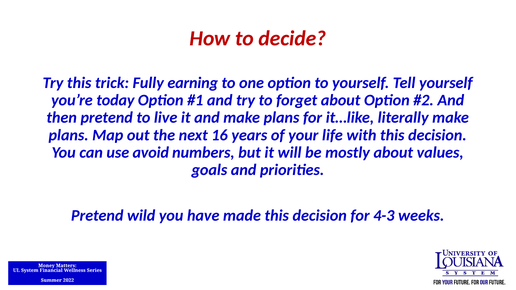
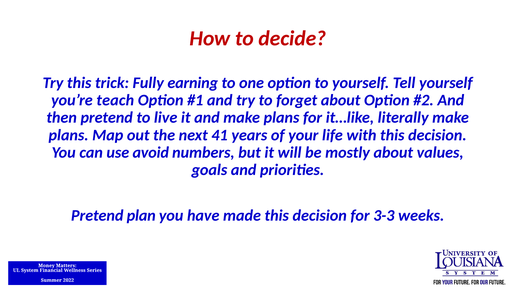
today: today -> teach (115, 100)
16: 16 -> 41 (220, 135)
wild: wild -> plan (141, 216)
4-3: 4-3 -> 3-3 (384, 216)
